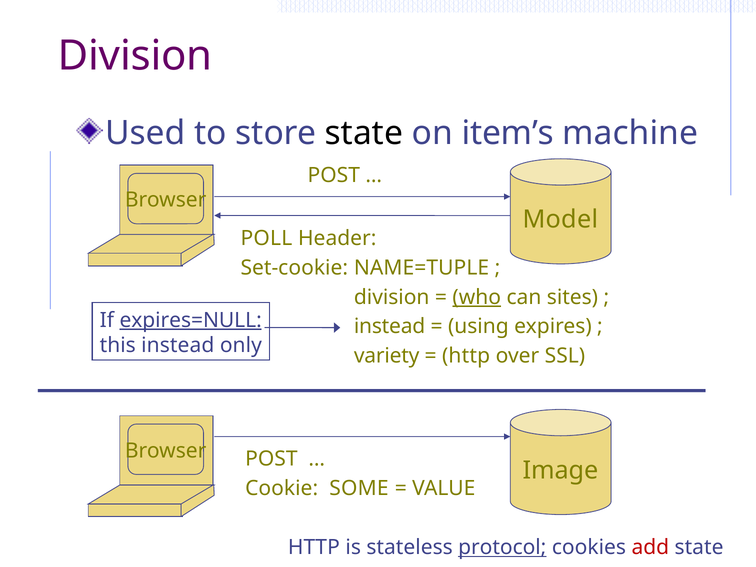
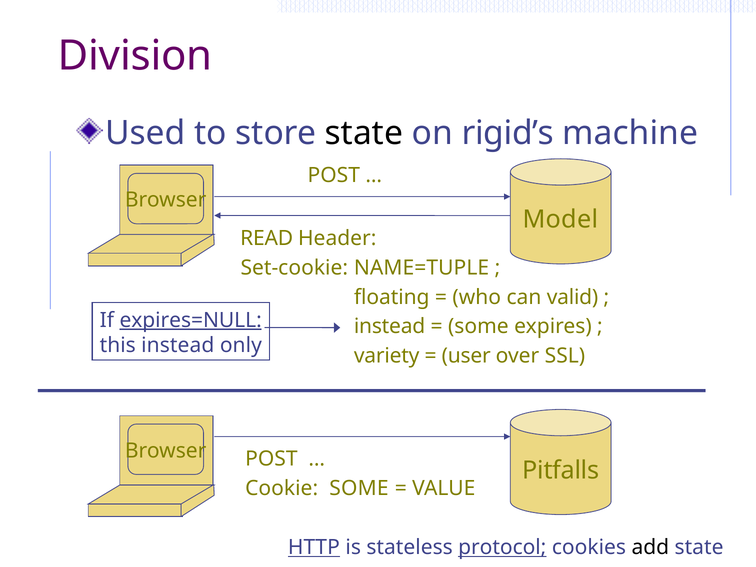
item’s: item’s -> rigid’s (508, 133)
POLL: POLL -> READ (267, 238)
division: division -> floating (392, 297)
who underline: present -> none (477, 297)
sites: sites -> valid (573, 297)
using: using -> some (478, 327)
http: http -> user (466, 356)
Image: Image -> Pitfalls (561, 470)
HTTP underline: none -> present (314, 548)
add colour: red -> black (650, 548)
